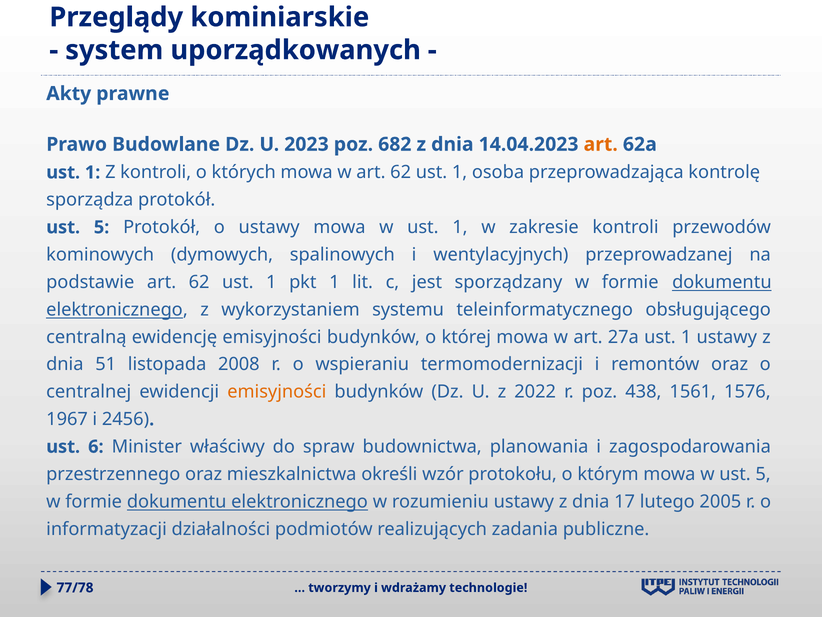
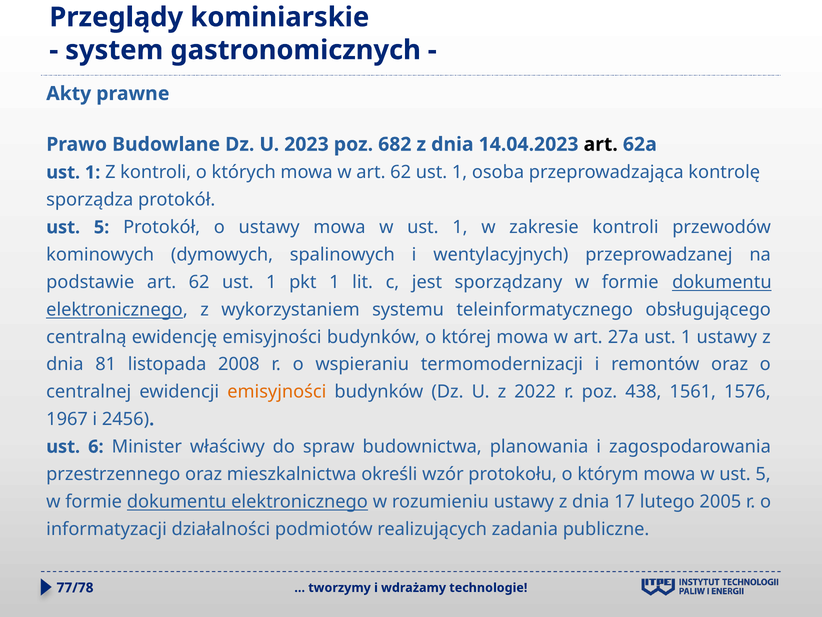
uporządkowanych: uporządkowanych -> gastronomicznych (296, 50)
art colour: orange -> black (601, 144)
51: 51 -> 81 (106, 364)
